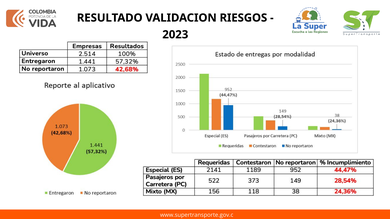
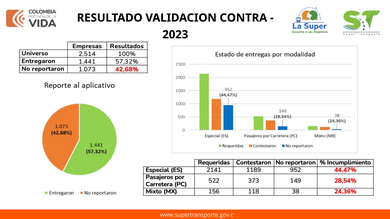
RIESGOS: RIESGOS -> CONTRA (243, 18)
